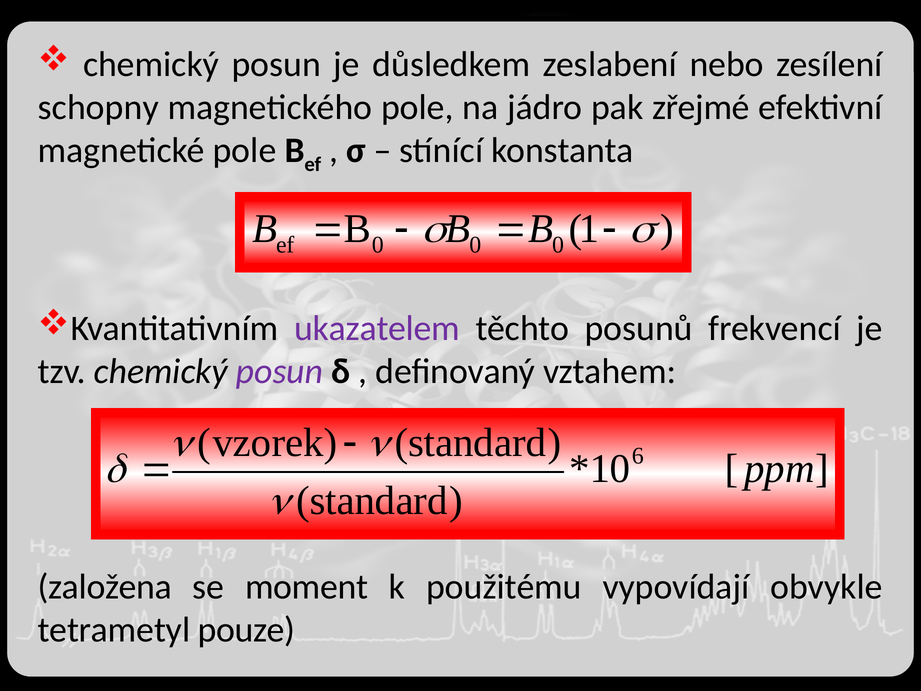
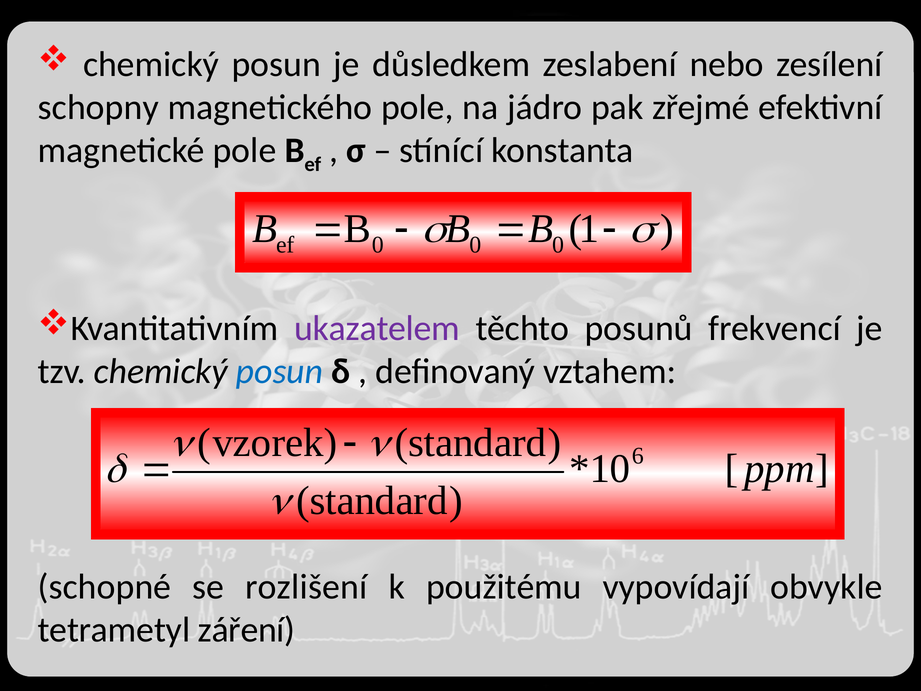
posun colour: purple -> blue (280, 371)
založena: založena -> schopné (105, 586)
moment: moment -> rozlišení (306, 586)
pouze: pouze -> záření (247, 629)
